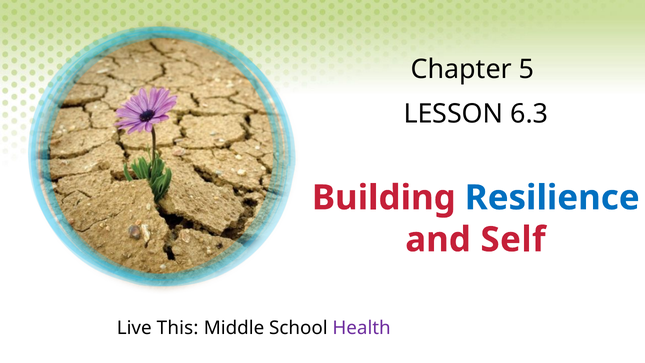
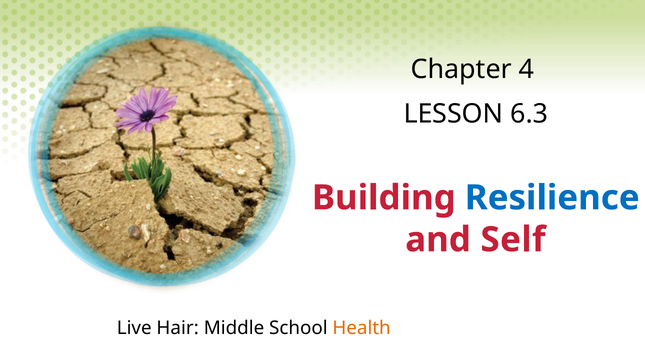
5: 5 -> 4 (526, 70)
This: This -> Hair (178, 328)
Health colour: purple -> orange (362, 328)
